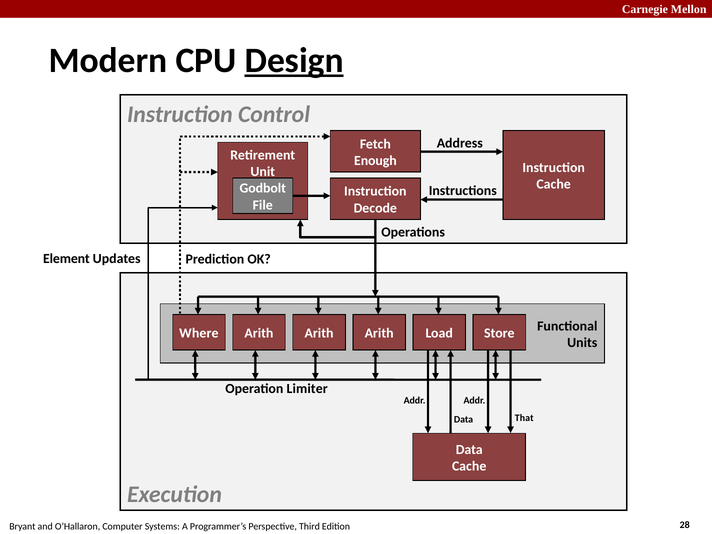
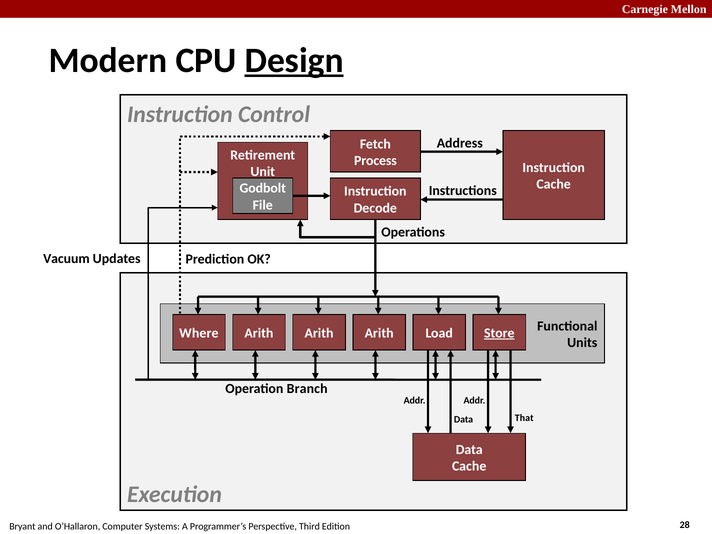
Enough: Enough -> Process (375, 161)
Element: Element -> Vacuum (66, 259)
Store underline: none -> present (499, 333)
Limiter: Limiter -> Branch (307, 389)
